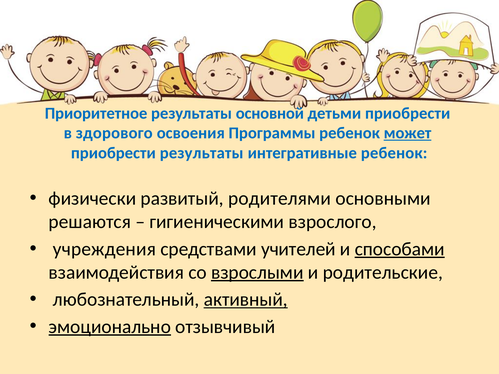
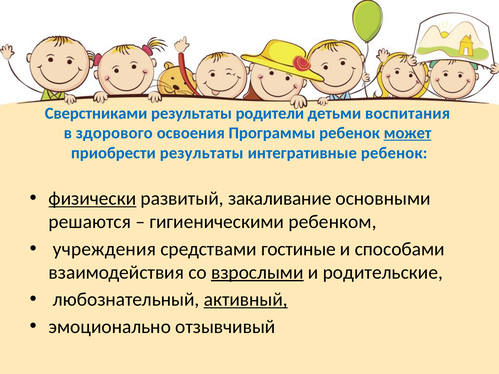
Приоритетное: Приоритетное -> Сверстниками (96, 113)
основной: основной -> родители (270, 113)
детьми приобрести: приобрести -> воспитания (408, 113)
физически underline: none -> present (92, 199)
родителями: родителями -> закаливание (280, 199)
взрослого: взрослого -> ребенком (333, 222)
учителей: учителей -> гостиные (298, 249)
способами underline: present -> none (400, 249)
эмоционально underline: present -> none (110, 327)
